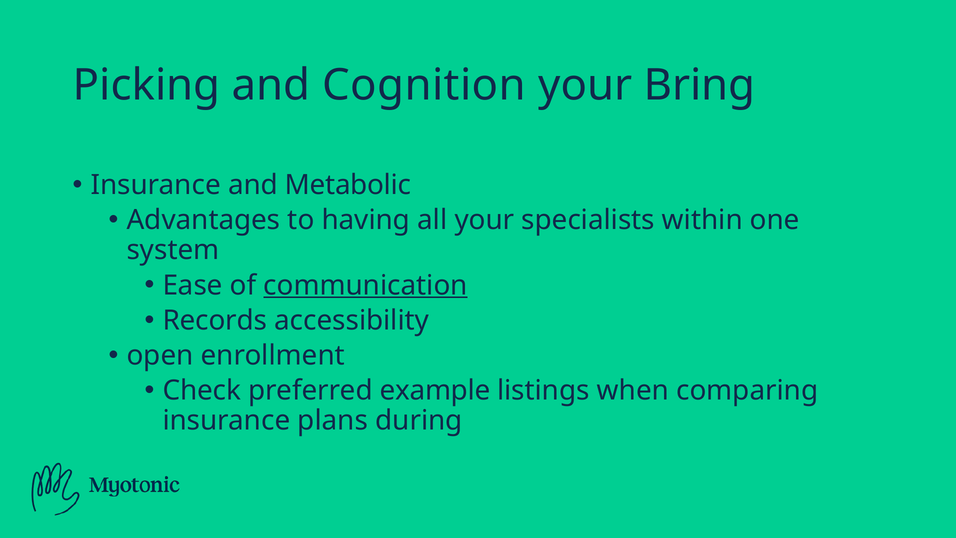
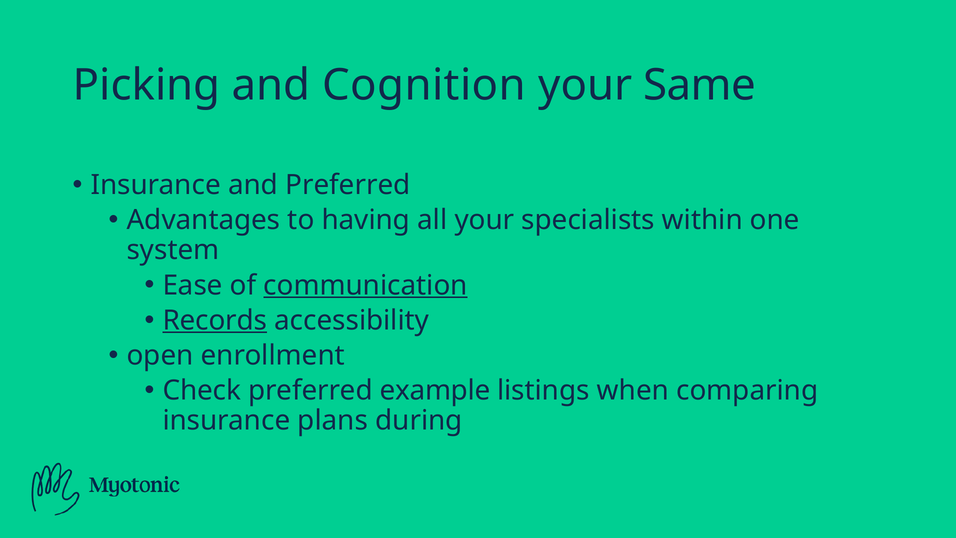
Bring: Bring -> Same (700, 85)
and Metabolic: Metabolic -> Preferred (348, 185)
Records underline: none -> present (215, 320)
